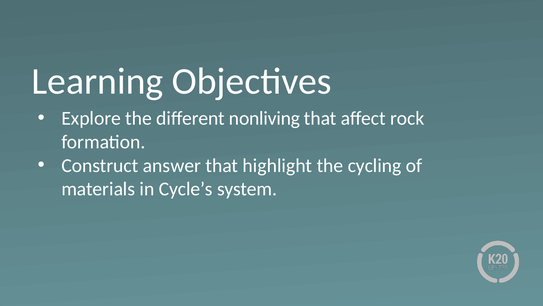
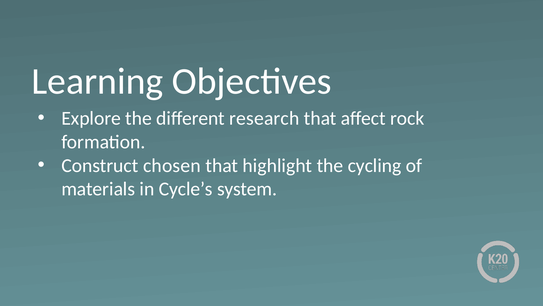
nonliving: nonliving -> research (264, 118)
answer: answer -> chosen (172, 165)
